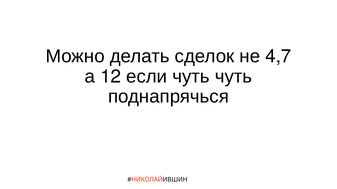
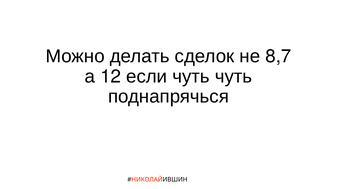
4,7: 4,7 -> 8,7 (278, 57)
